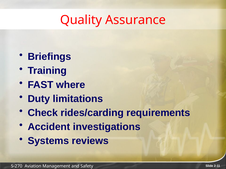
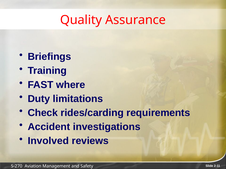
Systems: Systems -> Involved (48, 141)
